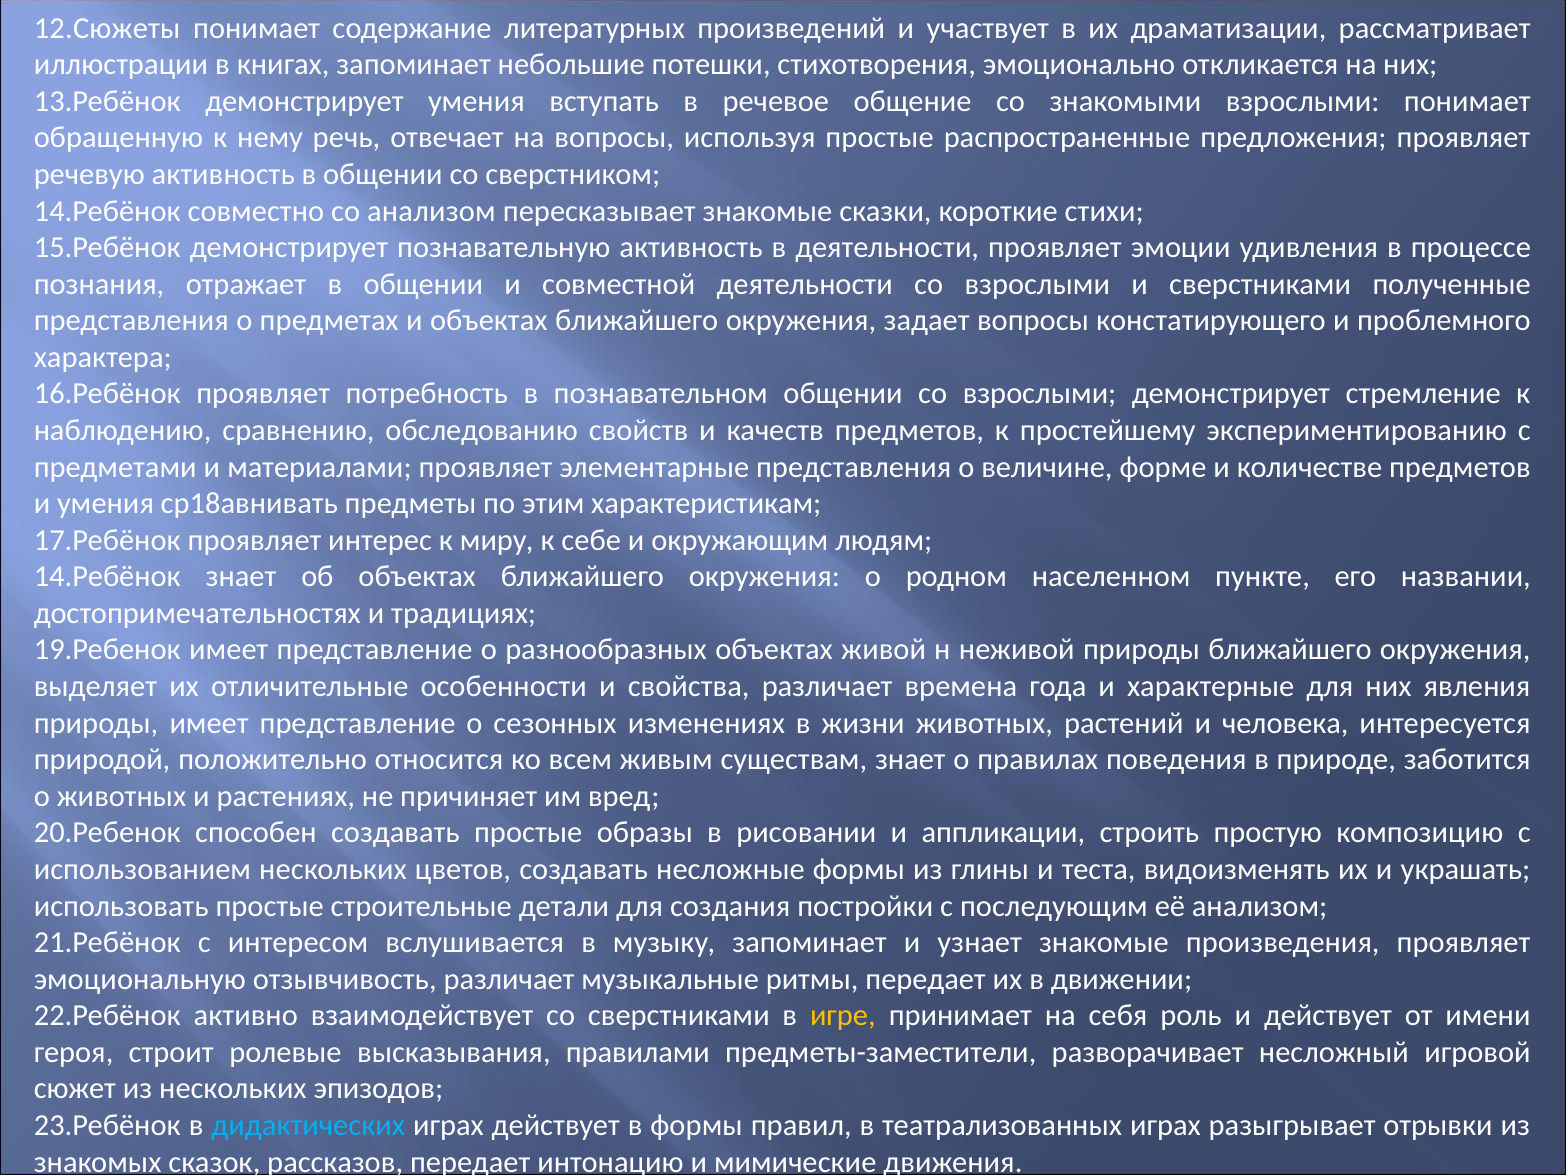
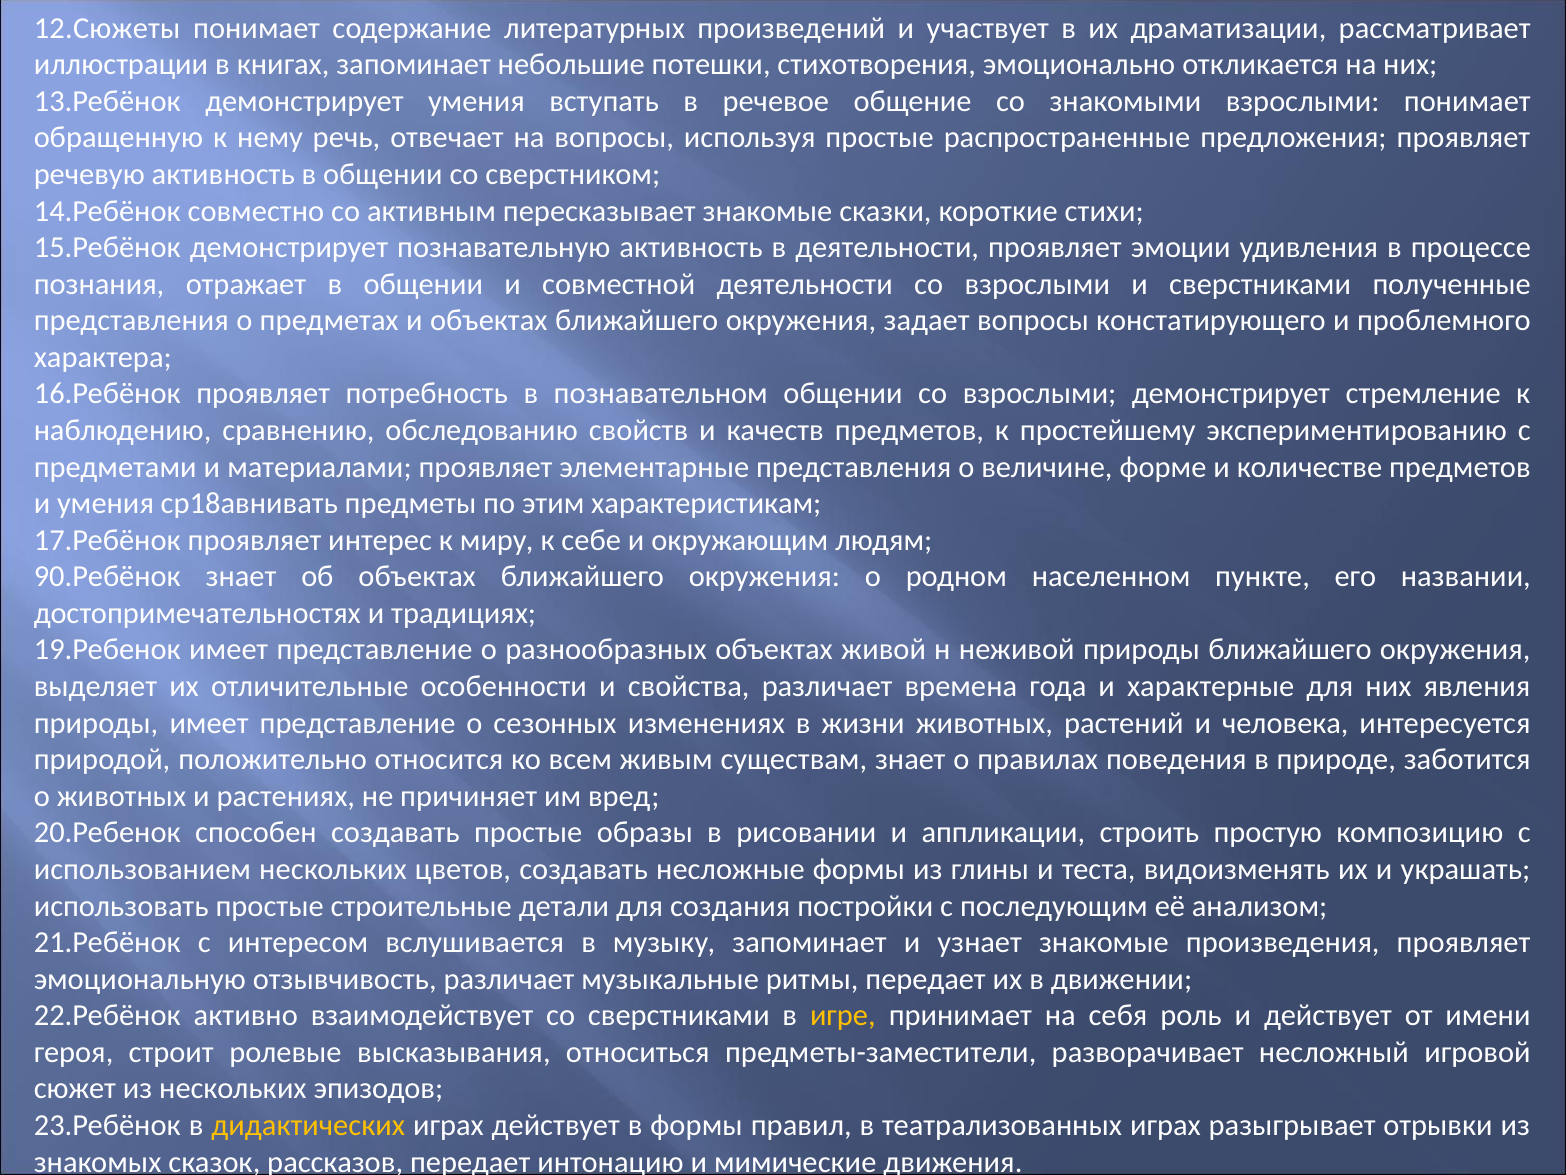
со анализом: анализом -> активным (432, 211)
14.Ребёнок: 14.Ребёнок -> 90.Ребёнок (107, 577)
правилами: правилами -> относиться (638, 1052)
дидактических colour: light blue -> yellow (308, 1125)
